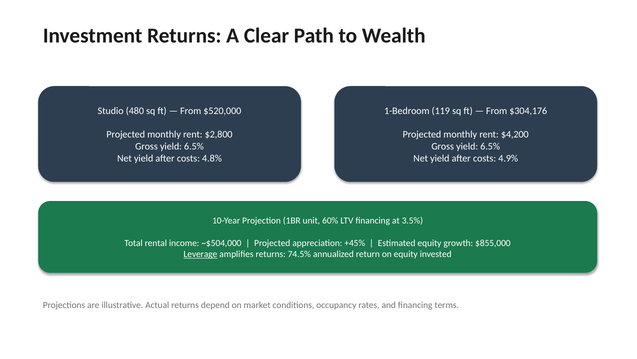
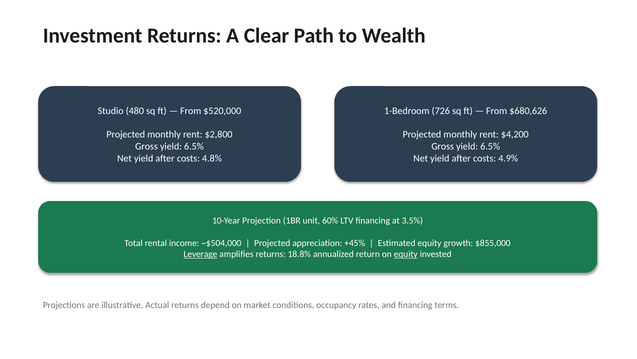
119: 119 -> 726 (441, 111)
$304,176: $304,176 -> $680,626 (528, 111)
74.5%: 74.5% -> 18.8% (299, 254)
equity underline: none -> present (406, 254)
